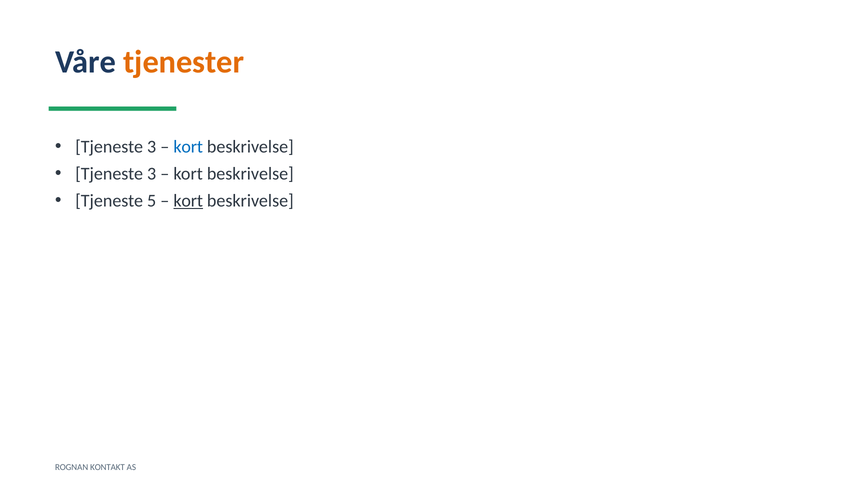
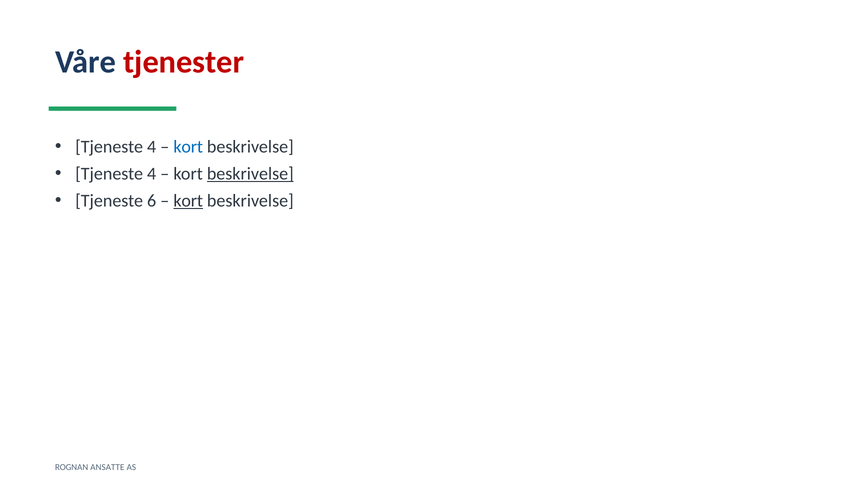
tjenester colour: orange -> red (184, 62)
3: 3 -> 4 (152, 147)
3: 3 -> 4 (152, 174)
beskrivelse underline: none -> present (250, 174)
5: 5 -> 6 (152, 201)
KONTAKT: KONTAKT -> ANSATTE (107, 467)
